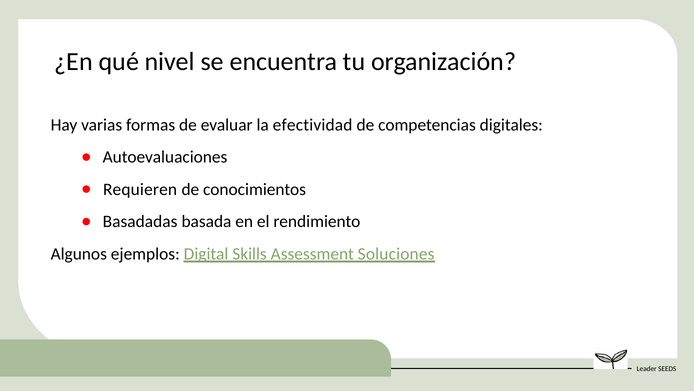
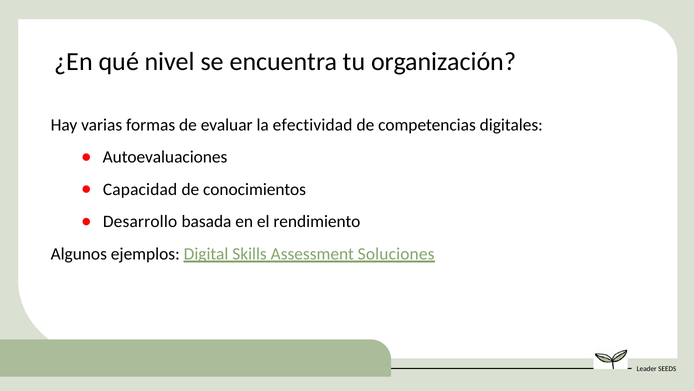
Requieren: Requieren -> Capacidad (140, 189)
Basadadas: Basadadas -> Desarrollo (140, 221)
